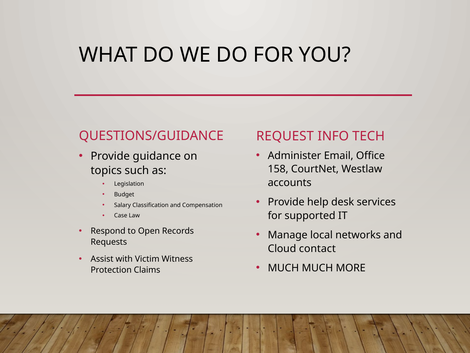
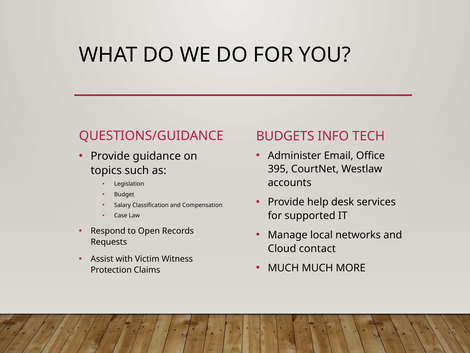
REQUEST: REQUEST -> BUDGETS (285, 136)
158: 158 -> 395 (278, 169)
